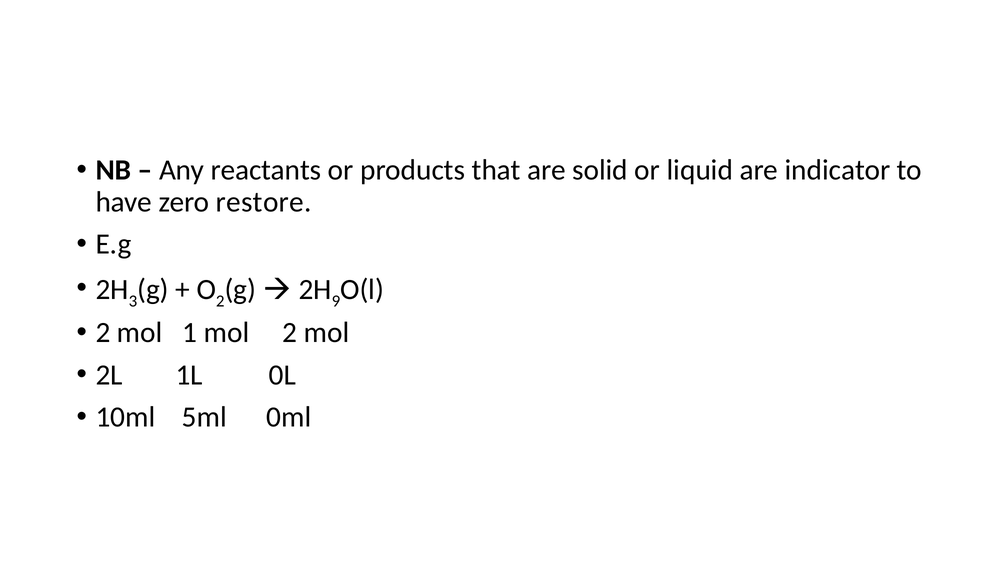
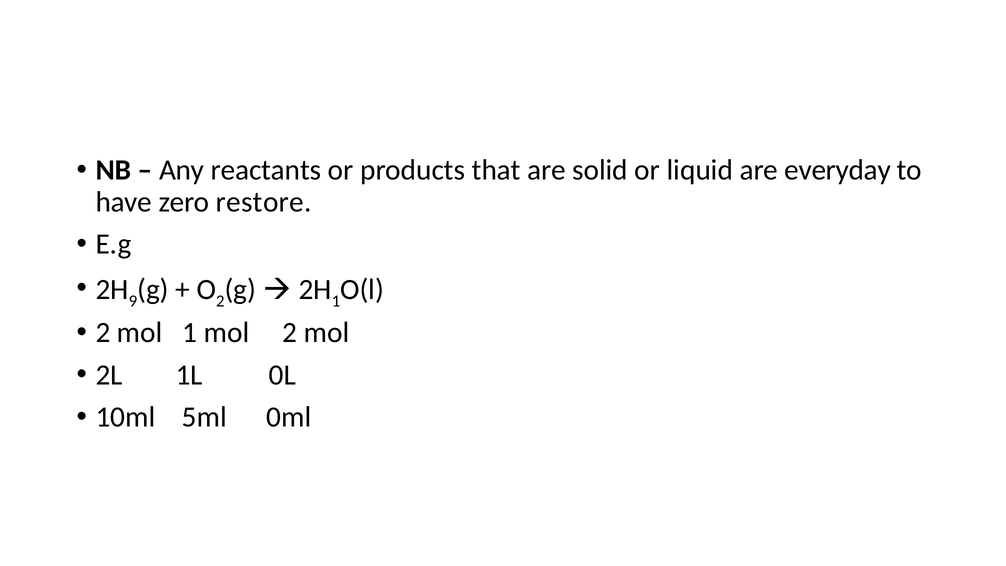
indicator: indicator -> everyday (838, 170)
3: 3 -> 9 (133, 301)
9: 9 -> 1 (336, 301)
